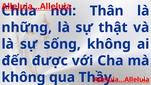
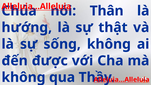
những: những -> hướng (27, 27)
